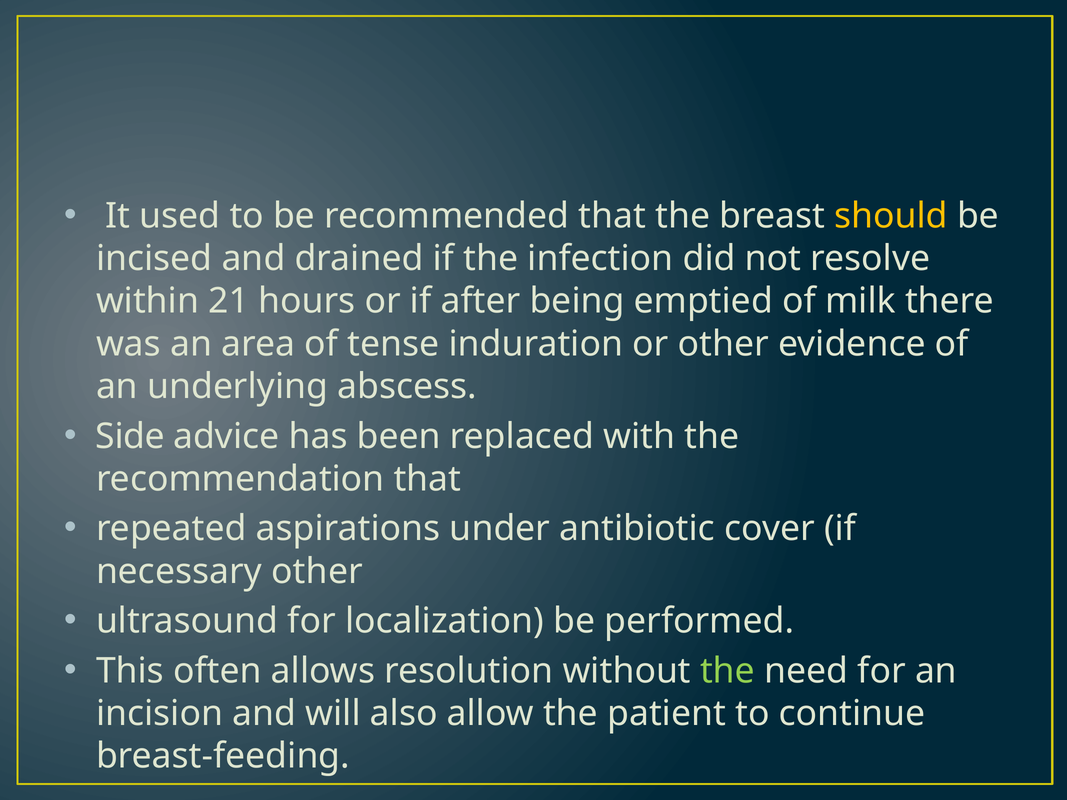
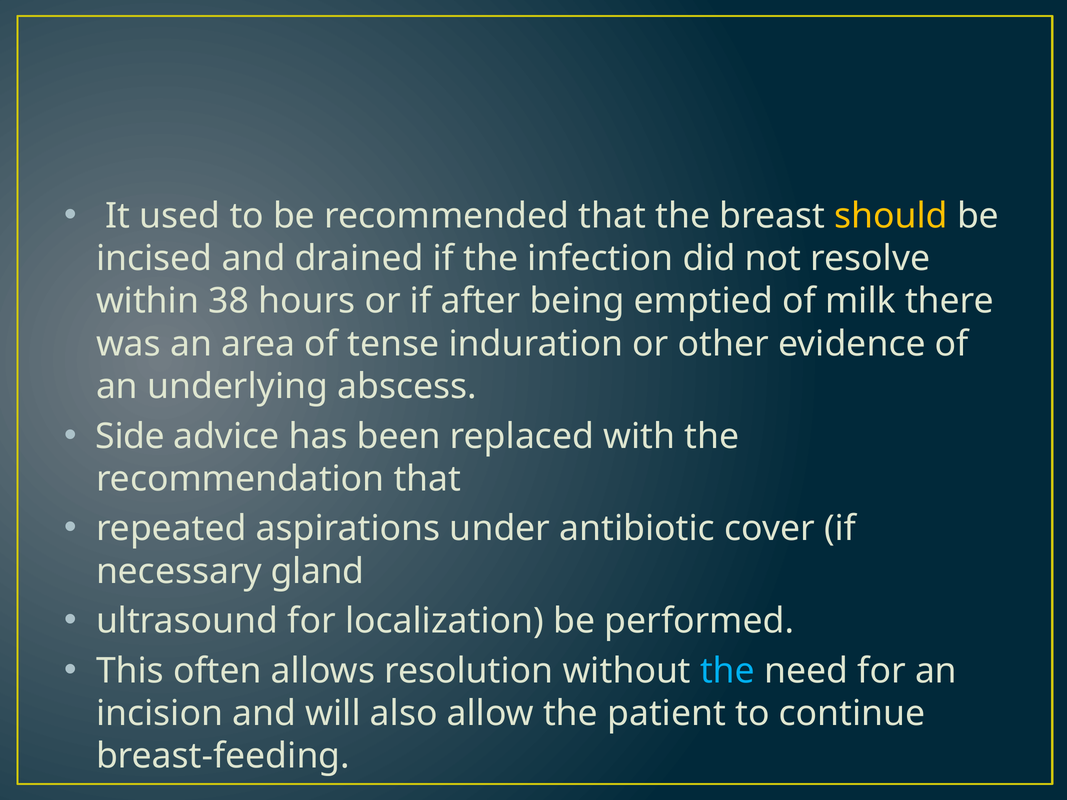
21: 21 -> 38 (229, 301)
necessary other: other -> gland (317, 572)
the colour: light green -> light blue (728, 671)
